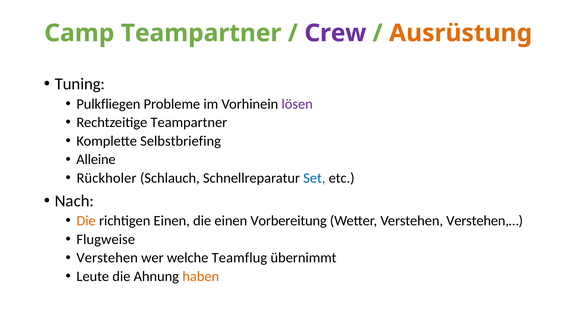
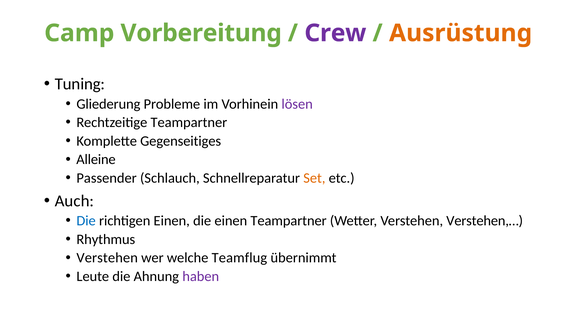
Camp Teampartner: Teampartner -> Vorbereitung (201, 33)
Pulkfliegen: Pulkfliegen -> Gliederung (108, 104)
Selbstbriefing: Selbstbriefing -> Gegenseitiges (181, 141)
Rückholer: Rückholer -> Passender (107, 178)
Set colour: blue -> orange (314, 178)
Nach: Nach -> Auch (74, 201)
Die colour: orange -> blue (86, 221)
einen Vorbereitung: Vorbereitung -> Teampartner (289, 221)
Flugweise: Flugweise -> Rhythmus (106, 240)
haben colour: orange -> purple (201, 277)
